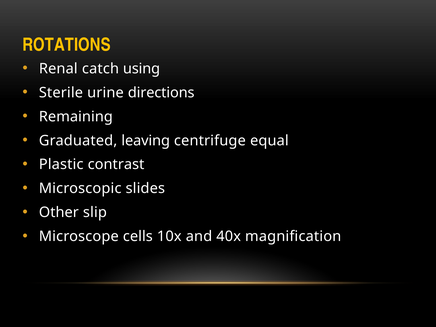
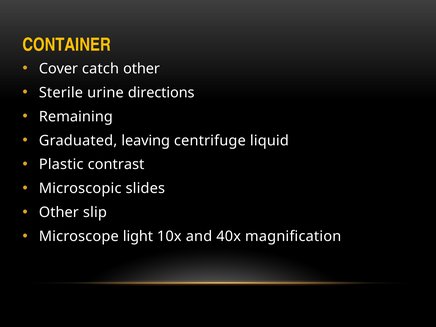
ROTATIONS: ROTATIONS -> CONTAINER (67, 45)
Renal: Renal -> Cover (58, 69)
catch using: using -> other (142, 69)
equal: equal -> liquid (269, 141)
cells: cells -> light (138, 236)
